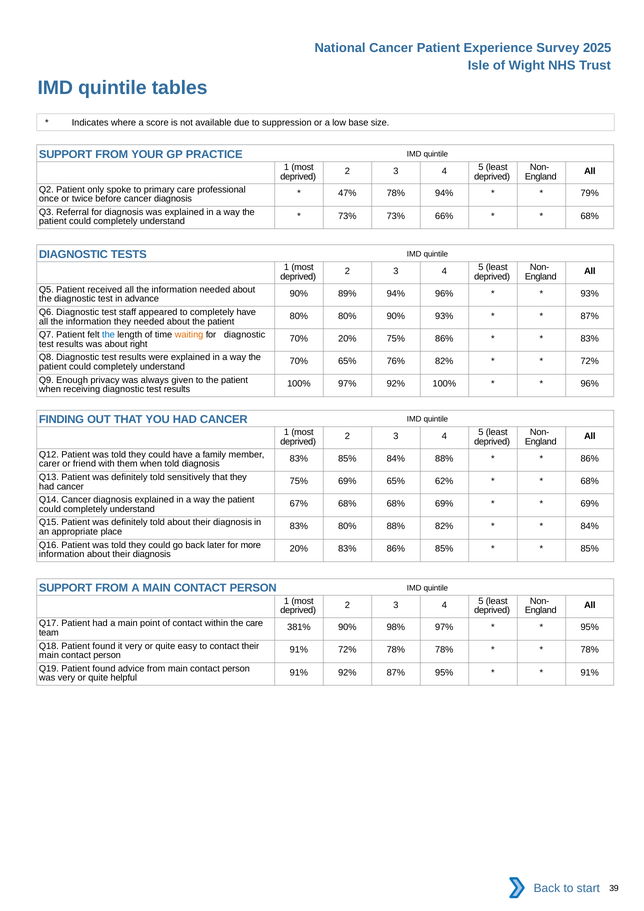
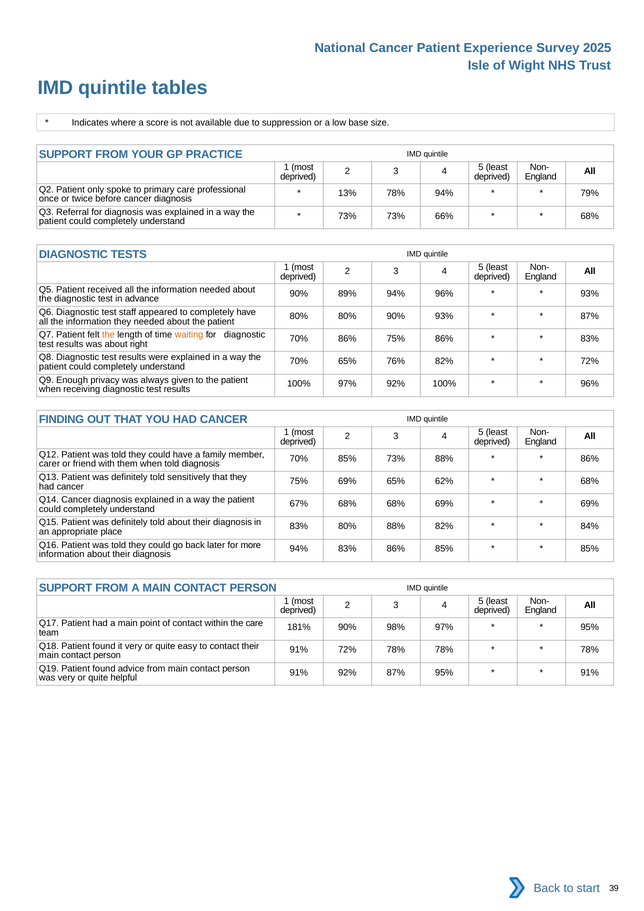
47%: 47% -> 13% (347, 193)
the colour: blue -> orange (108, 335)
70% 20%: 20% -> 86% (347, 339)
83%: 83% -> 70% (299, 459)
85% 84%: 84% -> 73% (396, 459)
20%: 20% -> 94% (299, 549)
381%: 381% -> 181% (299, 628)
